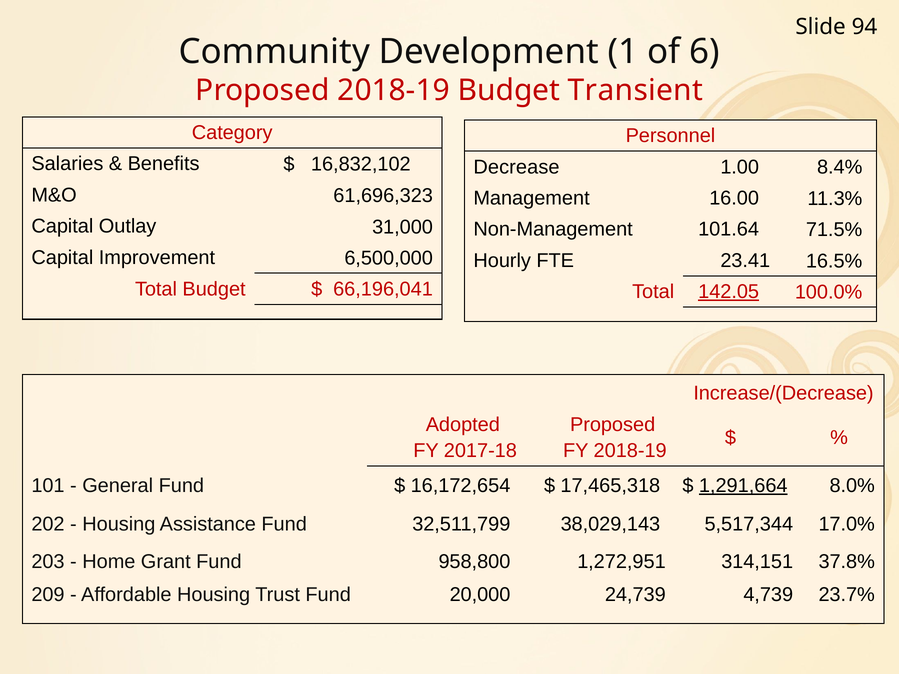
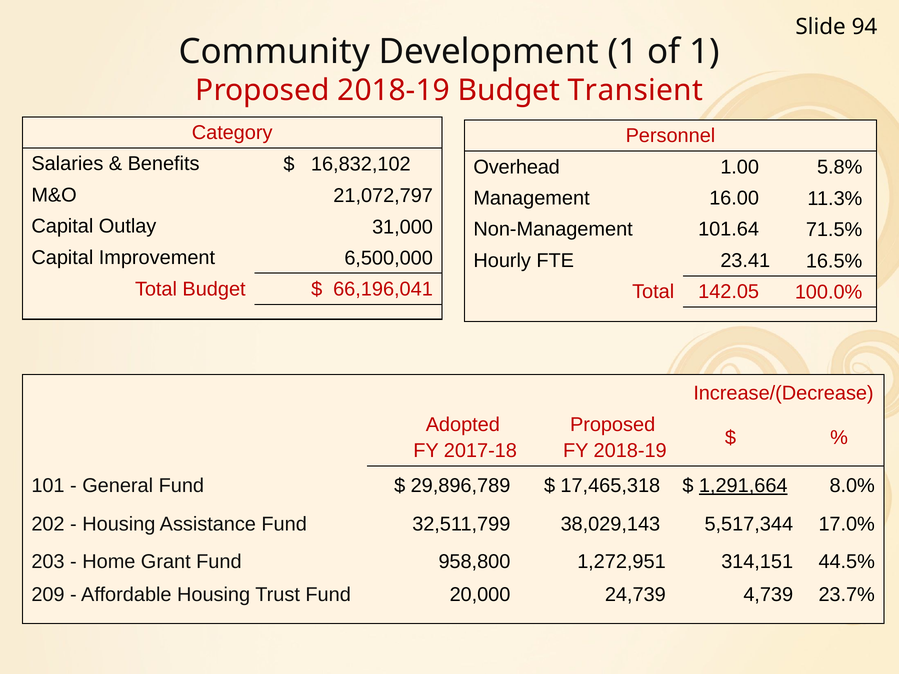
of 6: 6 -> 1 (705, 52)
Decrease: Decrease -> Overhead (517, 167)
8.4%: 8.4% -> 5.8% (840, 167)
61,696,323: 61,696,323 -> 21,072,797 (383, 196)
142.05 underline: present -> none (729, 292)
16,172,654: 16,172,654 -> 29,896,789 (460, 486)
37.8%: 37.8% -> 44.5% (847, 562)
